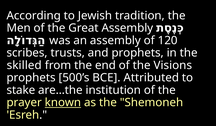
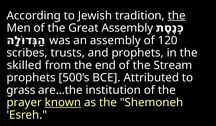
the underline: none -> present (177, 16)
Visions: Visions -> Stream (173, 66)
stake: stake -> grass (21, 90)
